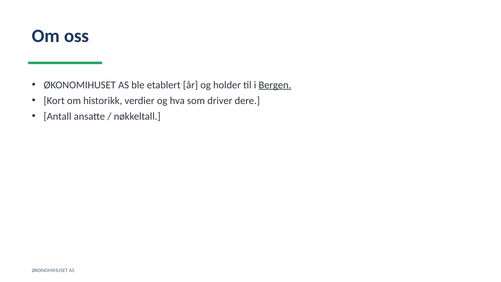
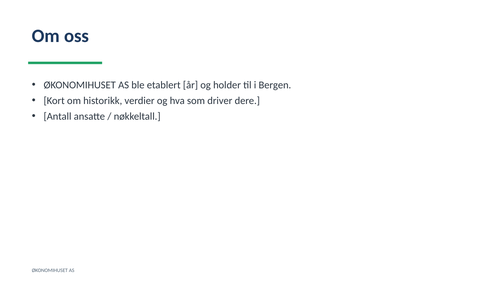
Bergen underline: present -> none (275, 85)
